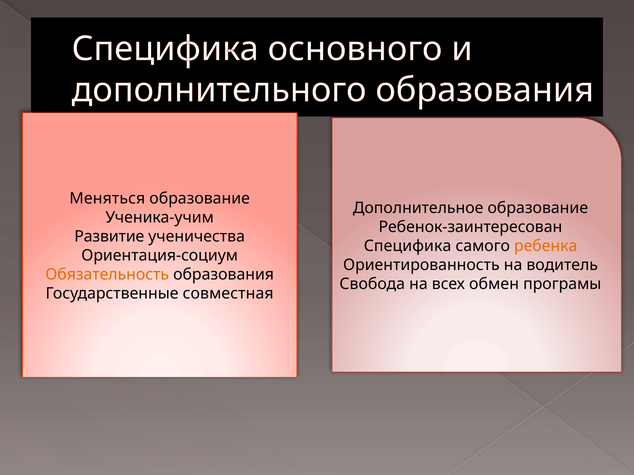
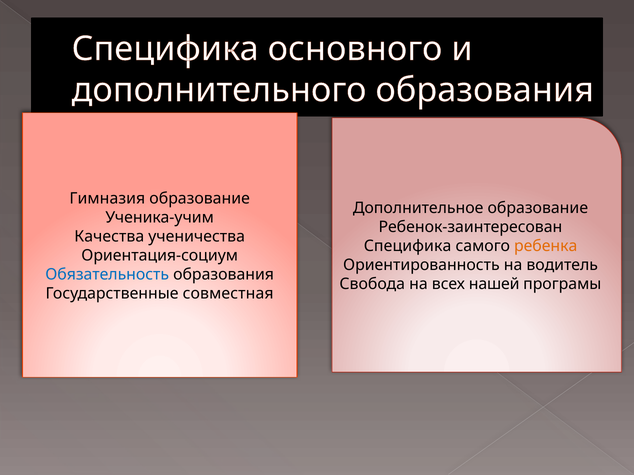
Меняться: Меняться -> Гимназия (107, 199)
Развитие: Развитие -> Качества (109, 237)
Обязательность colour: orange -> blue (107, 275)
обмен: обмен -> нашей (494, 284)
